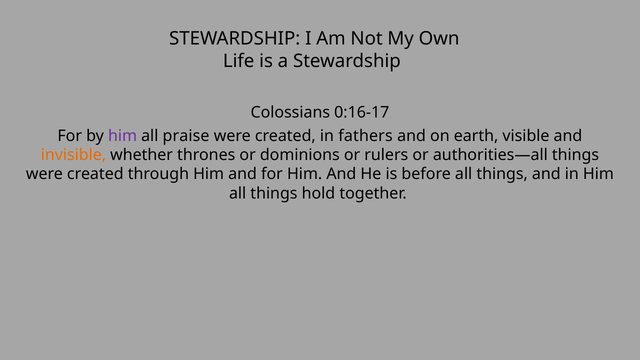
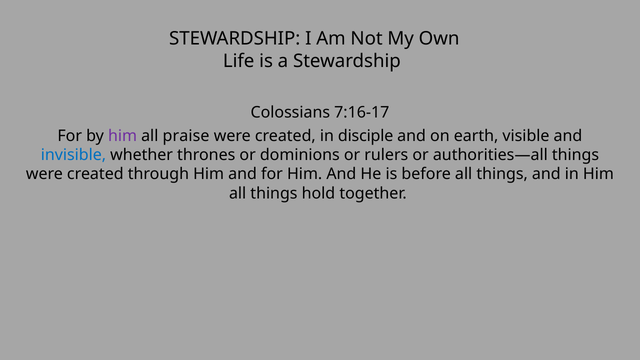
0:16-17: 0:16-17 -> 7:16-17 (362, 113)
fathers: fathers -> disciple (366, 136)
invisible colour: orange -> blue (73, 155)
